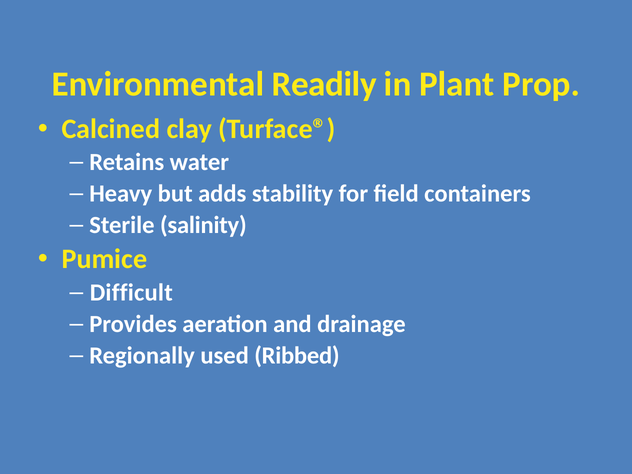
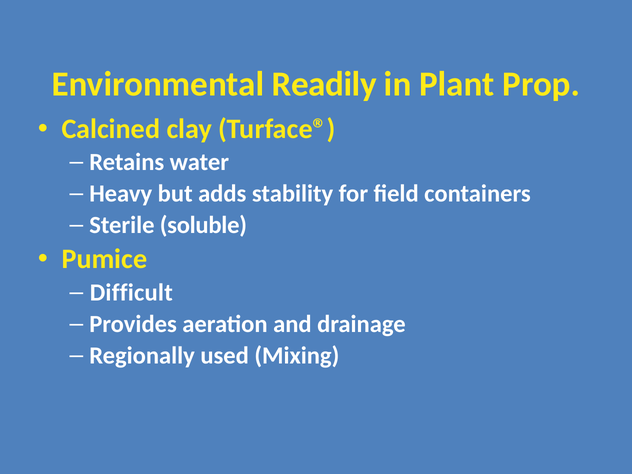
salinity: salinity -> soluble (203, 225)
Ribbed: Ribbed -> Mixing (297, 356)
